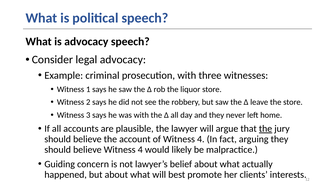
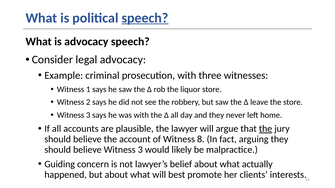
speech underline: none -> present (145, 18)
of Witness 4: 4 -> 8 (201, 140)
believe Witness 4: 4 -> 3 (140, 150)
